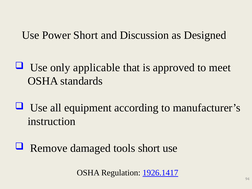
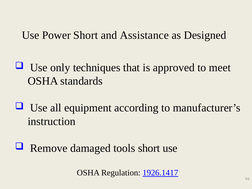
Discussion: Discussion -> Assistance (144, 35)
applicable: applicable -> techniques (97, 68)
